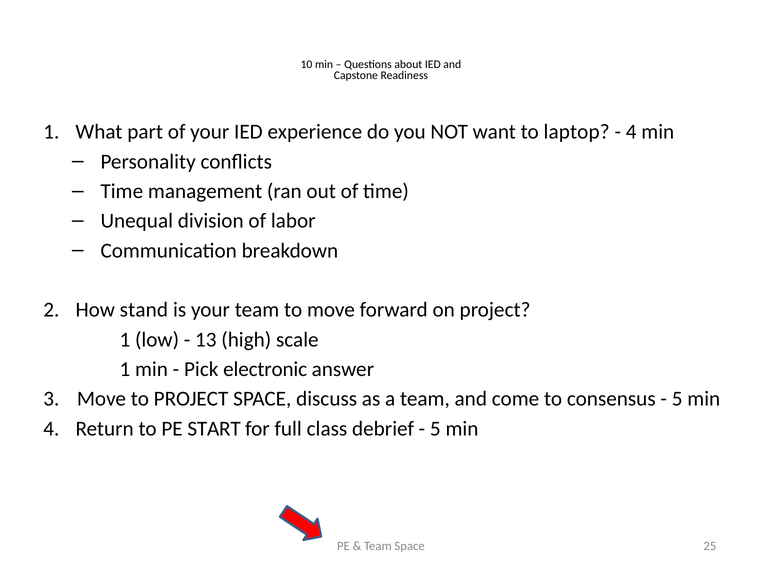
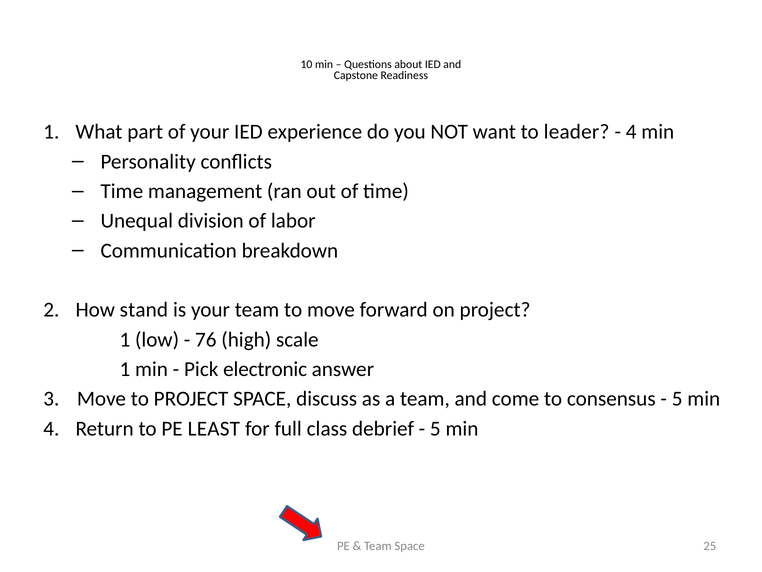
laptop: laptop -> leader (577, 132)
13: 13 -> 76 (206, 339)
START: START -> LEAST (214, 428)
